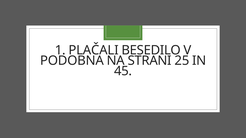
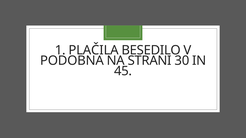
PLAČALI: PLAČALI -> PLAČILA (94, 50)
25: 25 -> 30 (182, 61)
